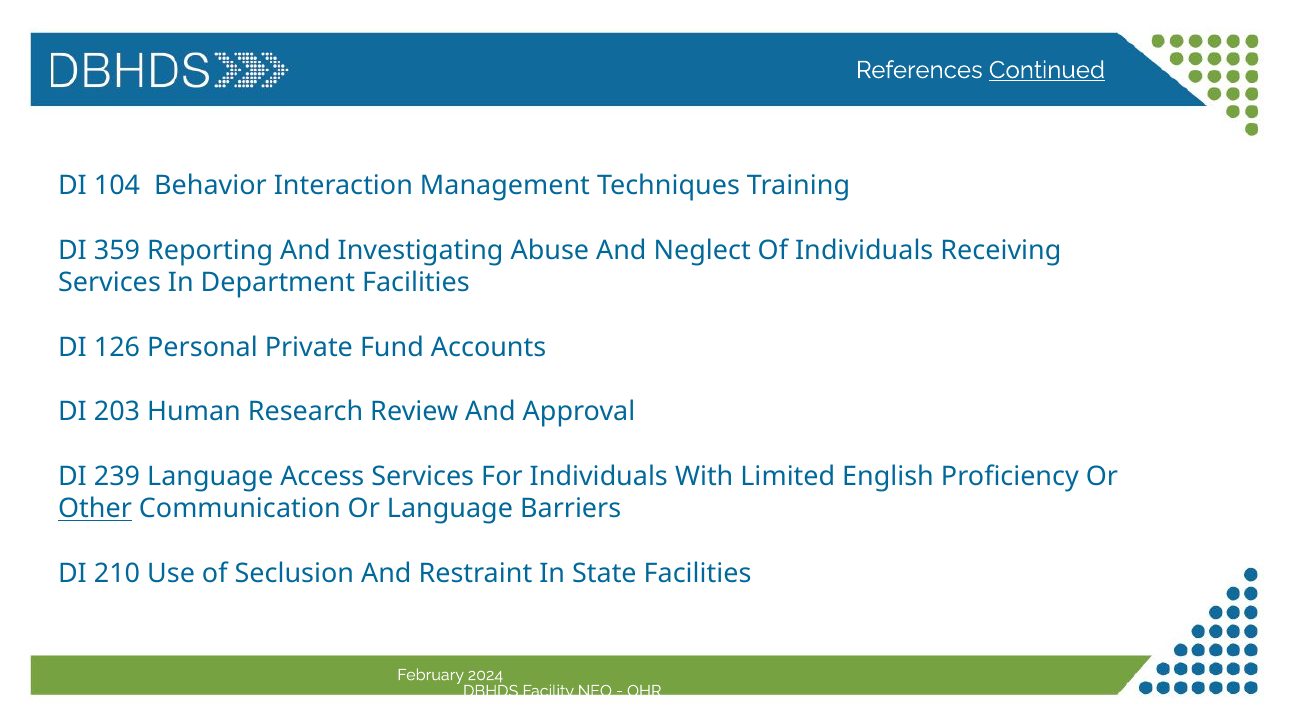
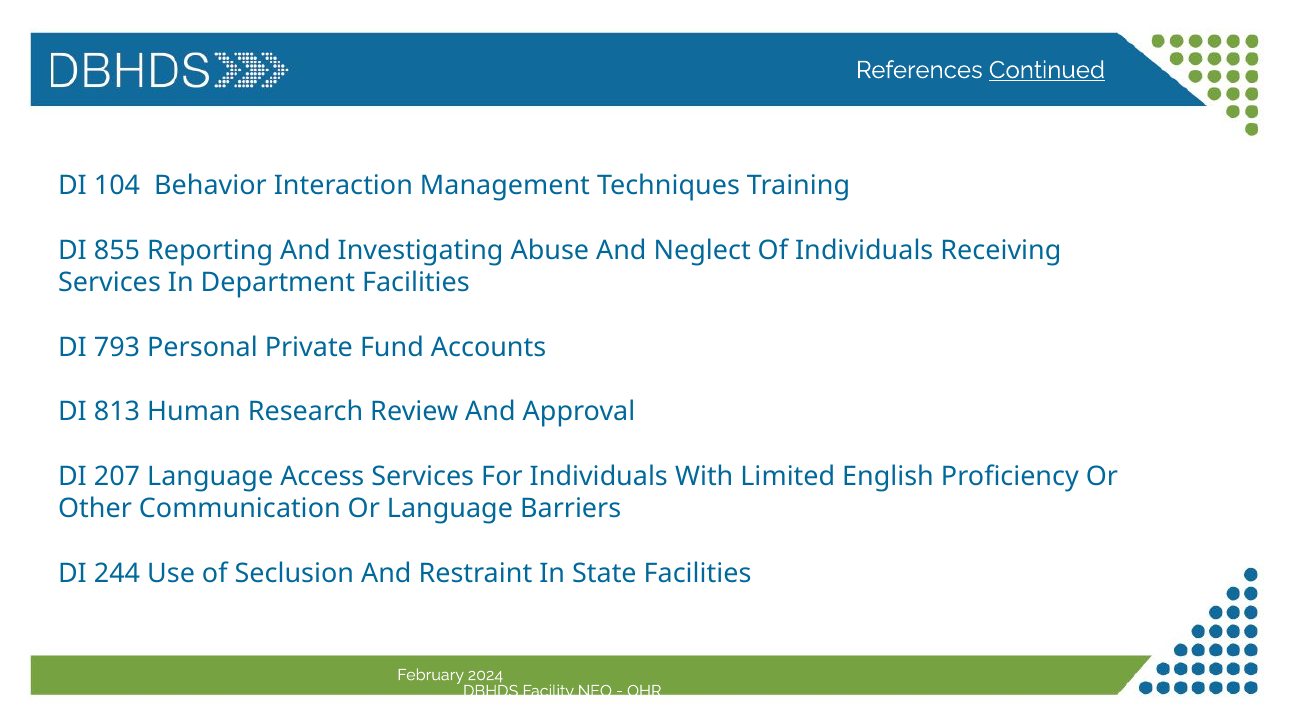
359: 359 -> 855 (117, 250)
126: 126 -> 793 (117, 347)
203: 203 -> 813 (117, 412)
239: 239 -> 207 (117, 477)
Other underline: present -> none (95, 509)
210: 210 -> 244 (117, 574)
